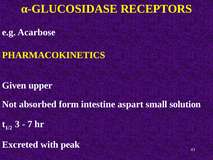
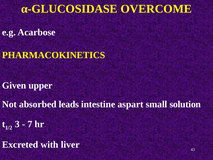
RECEPTORS: RECEPTORS -> OVERCOME (156, 9)
form: form -> leads (69, 104)
peak: peak -> liver (70, 144)
